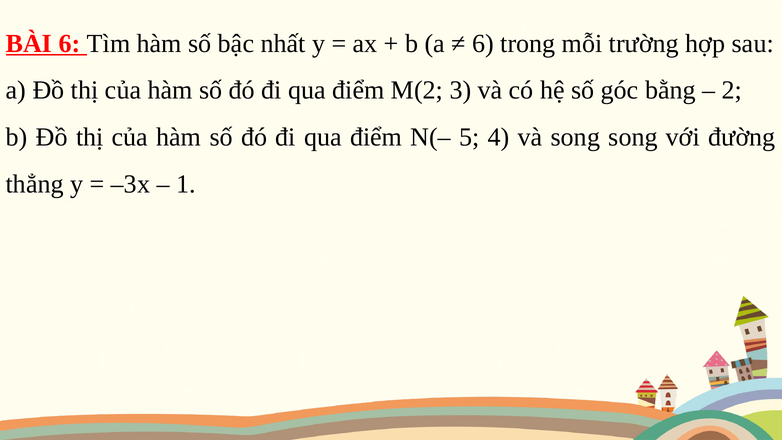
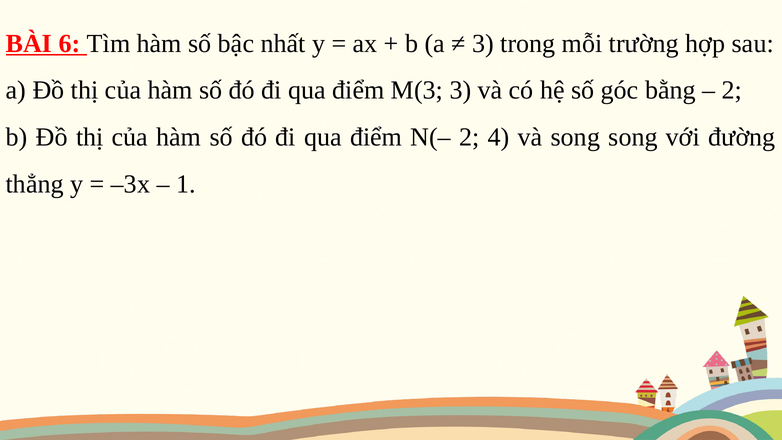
6: 6 -> 3 (483, 43)
M(2: M(2 -> M(3 (417, 90)
N(– 5: 5 -> 2 (469, 137)
